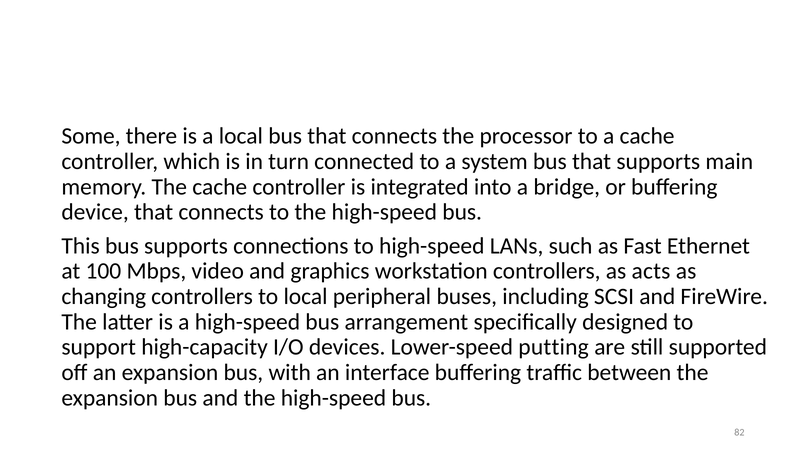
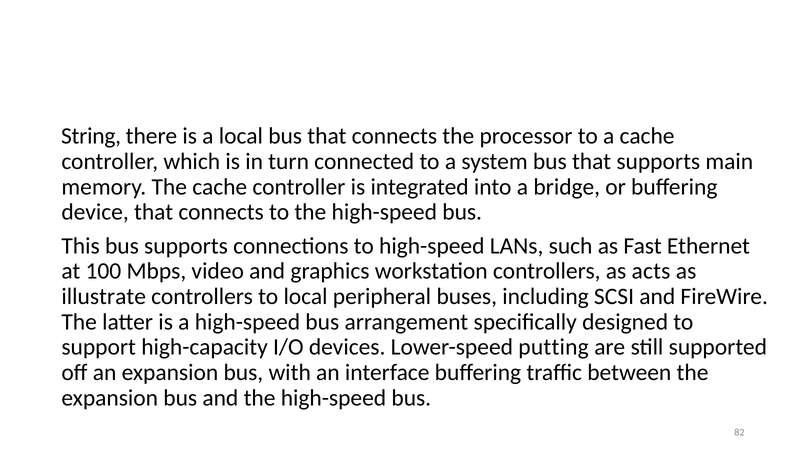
Some: Some -> String (91, 136)
changing: changing -> illustrate (104, 297)
